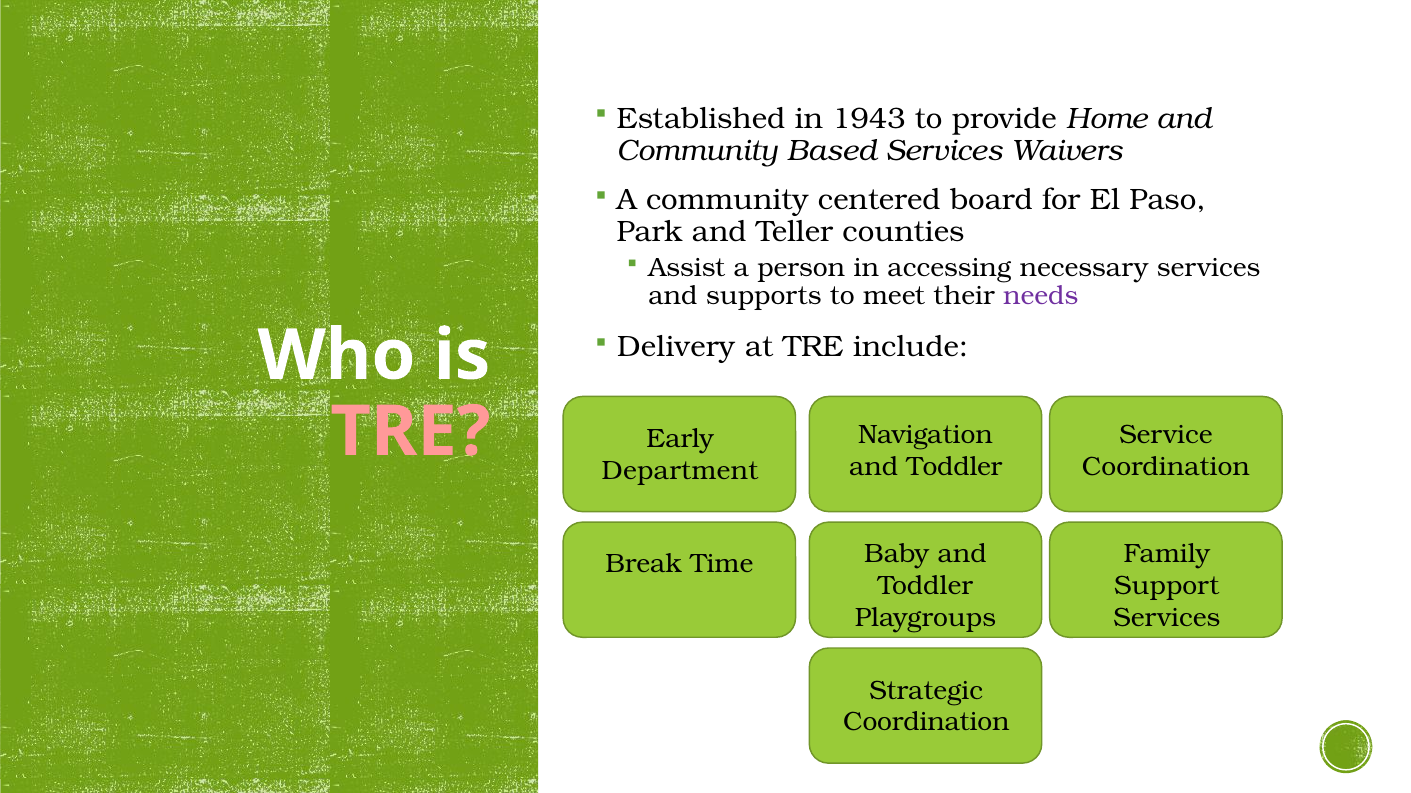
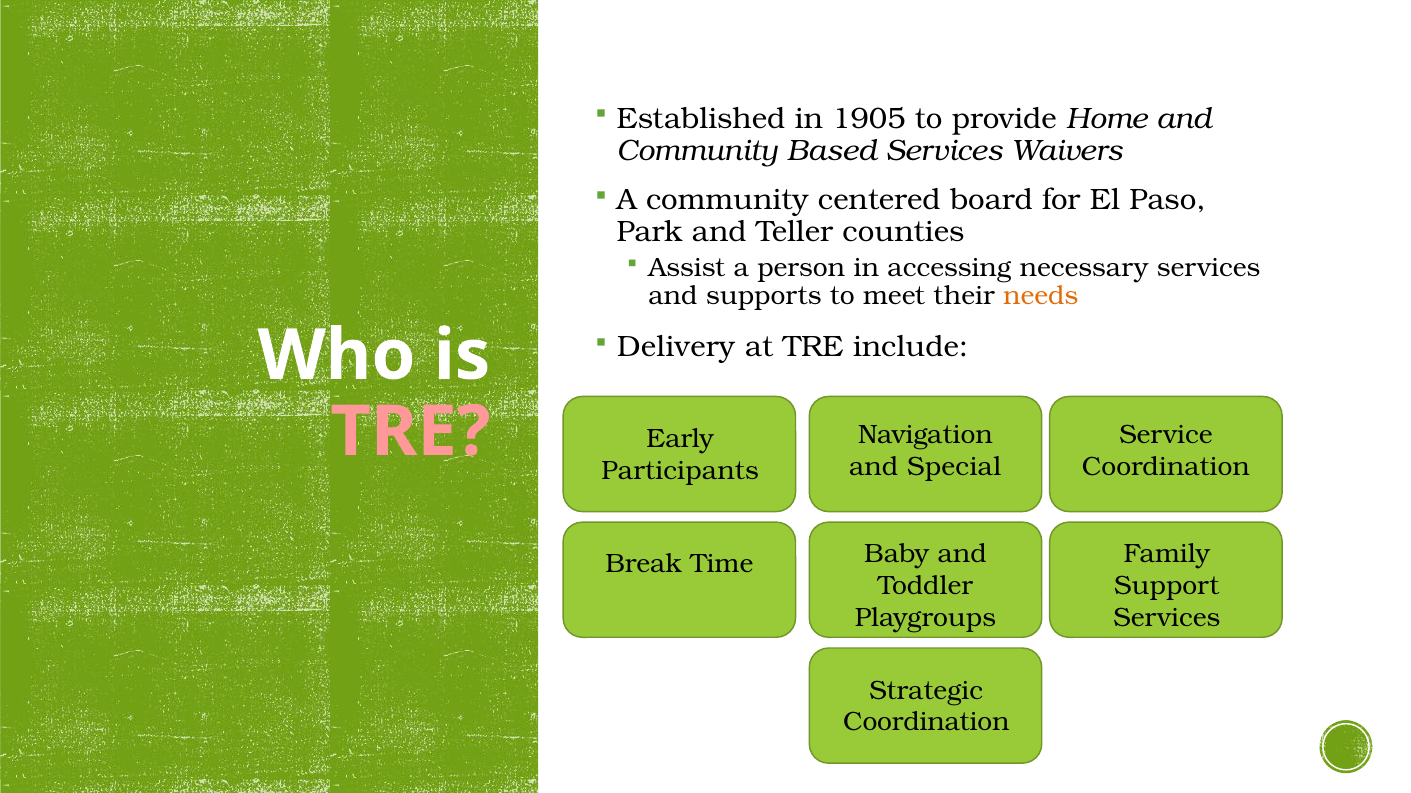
1943: 1943 -> 1905 (869, 119)
needs colour: purple -> orange (1041, 296)
Toddler: Toddler -> Special (954, 467)
Department: Department -> Participants (680, 471)
